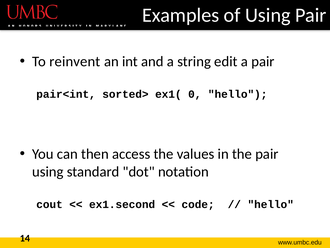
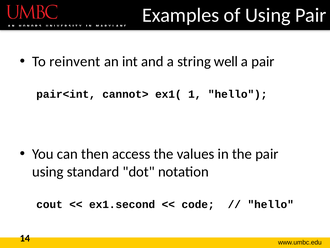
edit: edit -> well (226, 61)
sorted>: sorted> -> cannot> (125, 94)
0: 0 -> 1 (195, 94)
